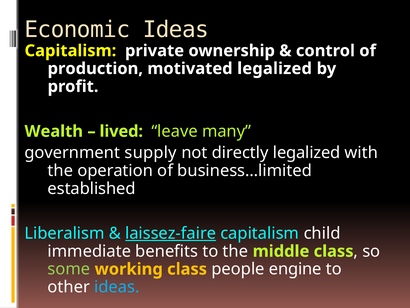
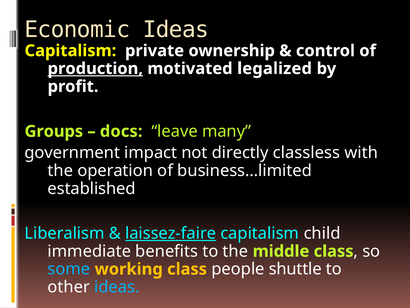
production underline: none -> present (95, 68)
Wealth: Wealth -> Groups (54, 131)
lived: lived -> docs (121, 131)
supply: supply -> impact (151, 153)
directly legalized: legalized -> classless (307, 153)
some colour: light green -> light blue (69, 269)
engine: engine -> shuttle (295, 269)
